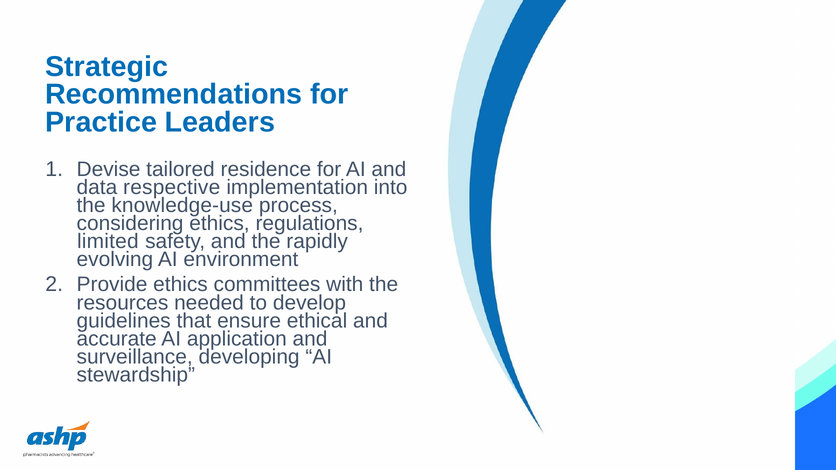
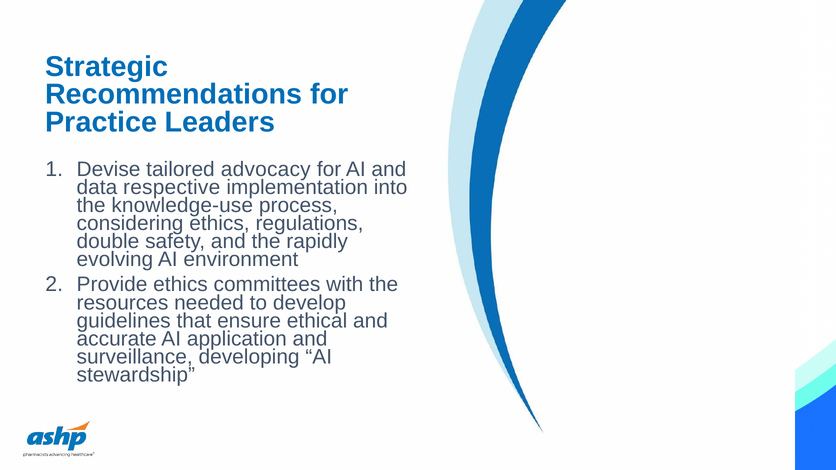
residence: residence -> advocacy (266, 169)
limited: limited -> double (108, 242)
